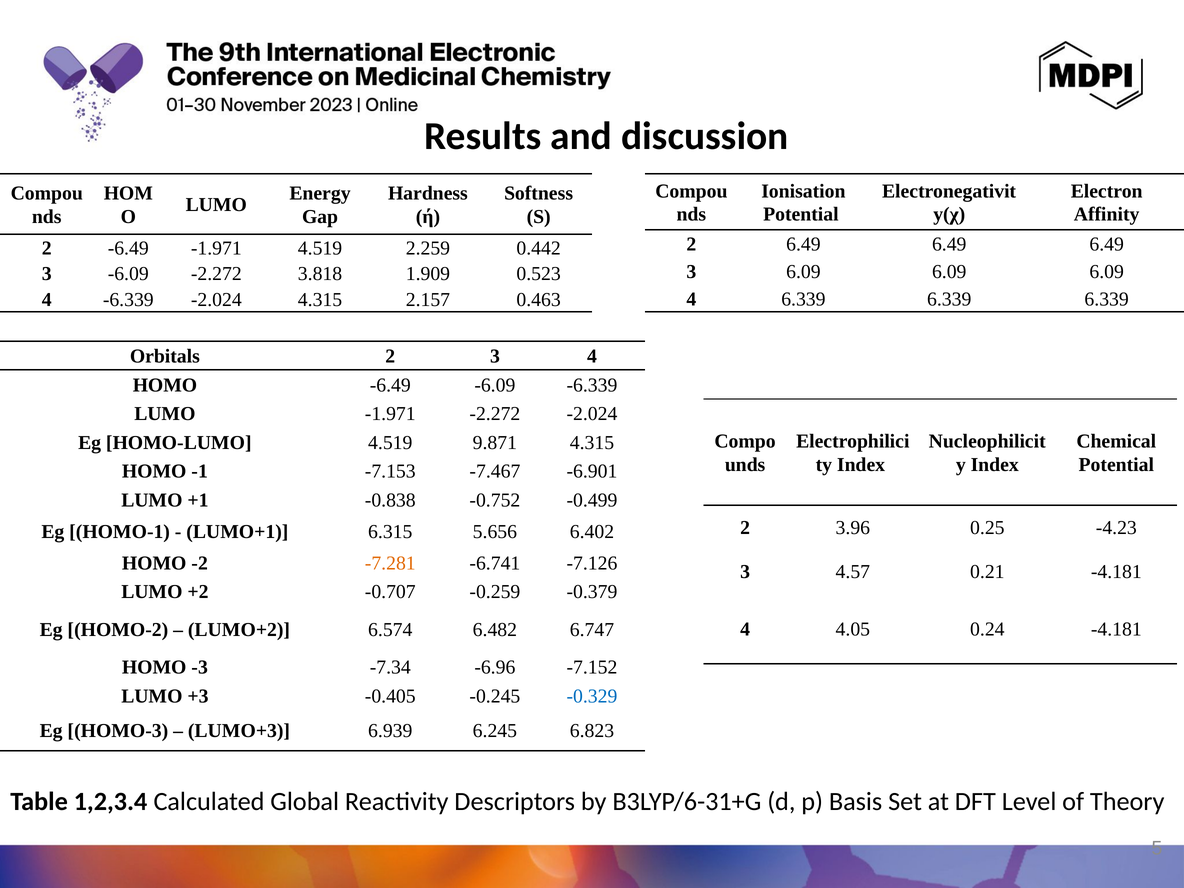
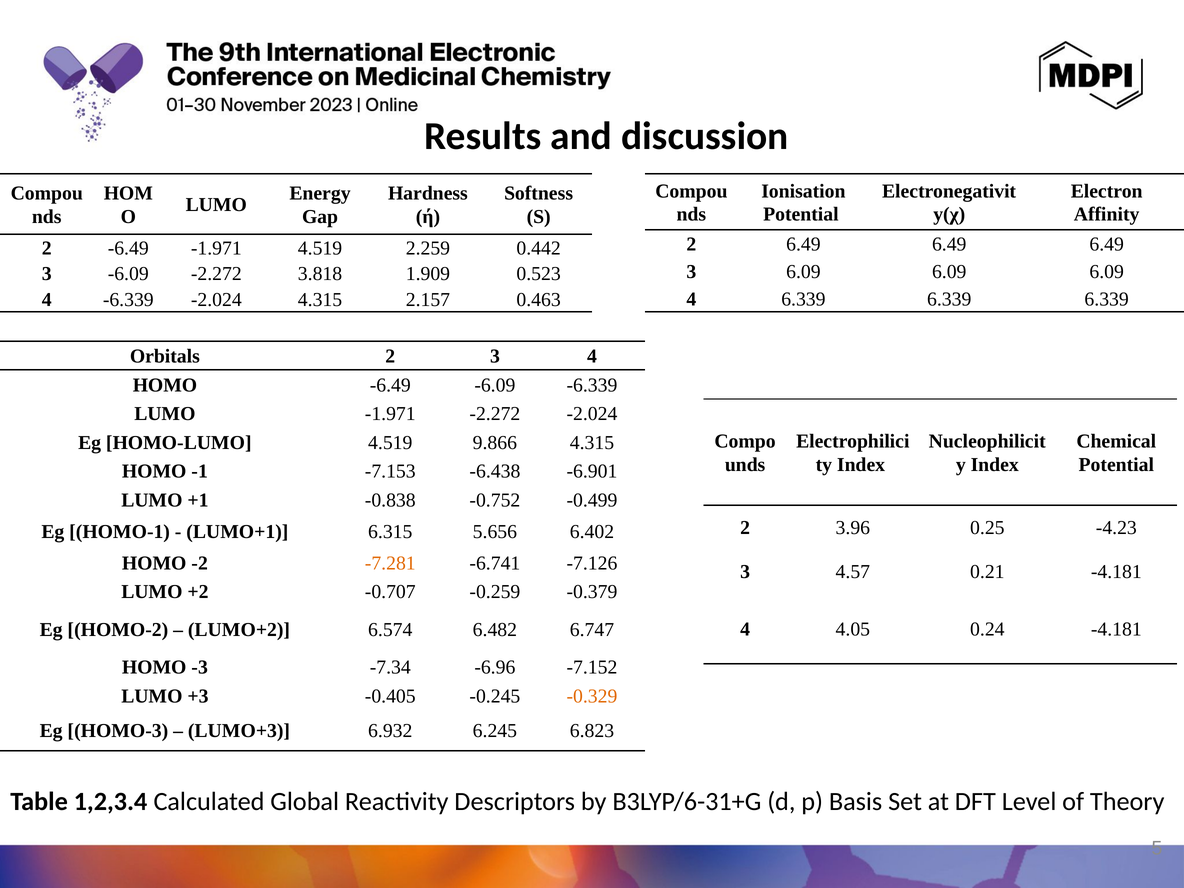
9.871: 9.871 -> 9.866 (495, 443)
-7.467: -7.467 -> -6.438 (495, 471)
-0.329 colour: blue -> orange (592, 696)
6.939: 6.939 -> 6.932 (390, 731)
